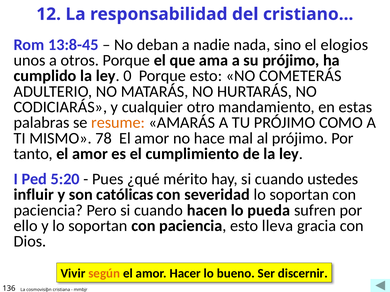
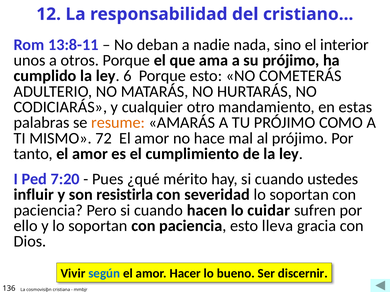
13:8-45: 13:8-45 -> 13:8-11 (73, 45)
elogios: elogios -> interior (344, 45)
0: 0 -> 6 (127, 76)
78: 78 -> 72 (104, 138)
5:20: 5:20 -> 7:20 (65, 179)
católicas: católicas -> resistirla (125, 195)
pueda: pueda -> cuidar (269, 211)
según colour: orange -> blue (104, 274)
